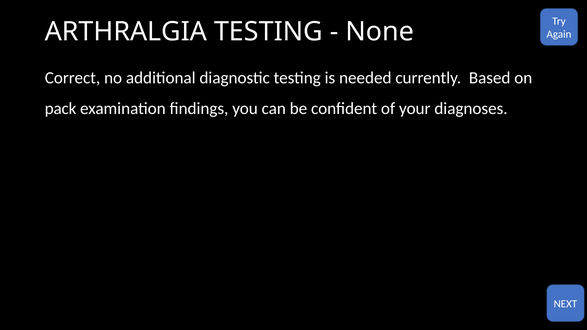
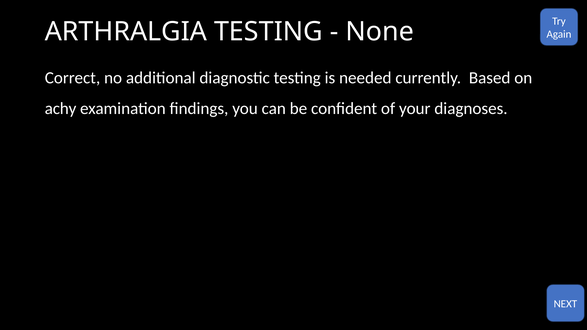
pack: pack -> achy (61, 109)
